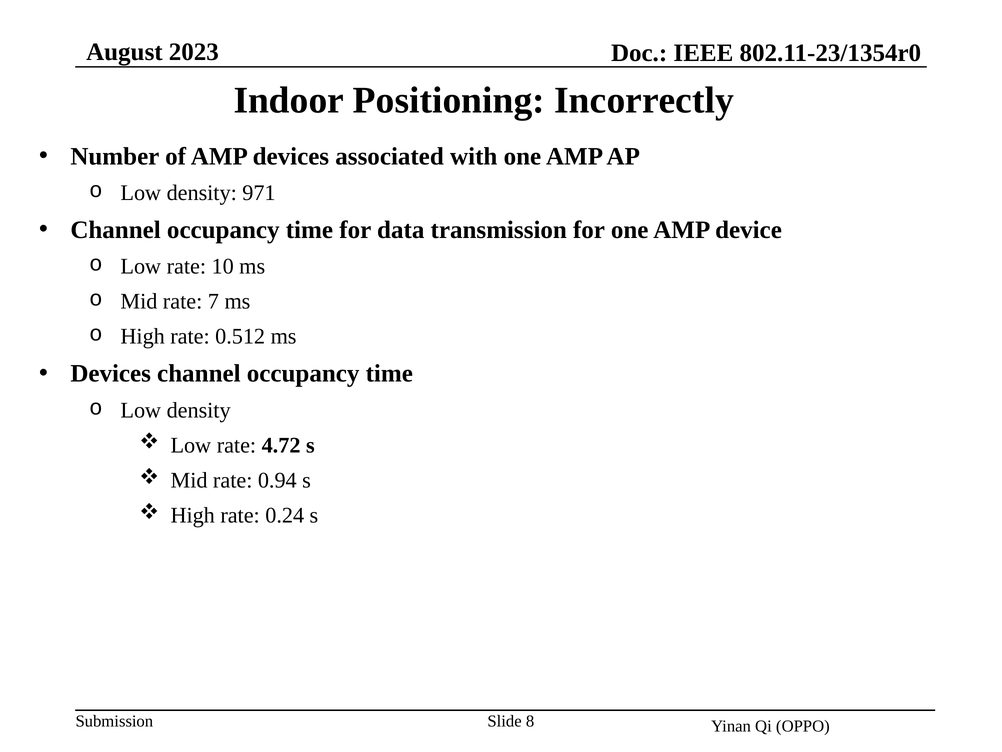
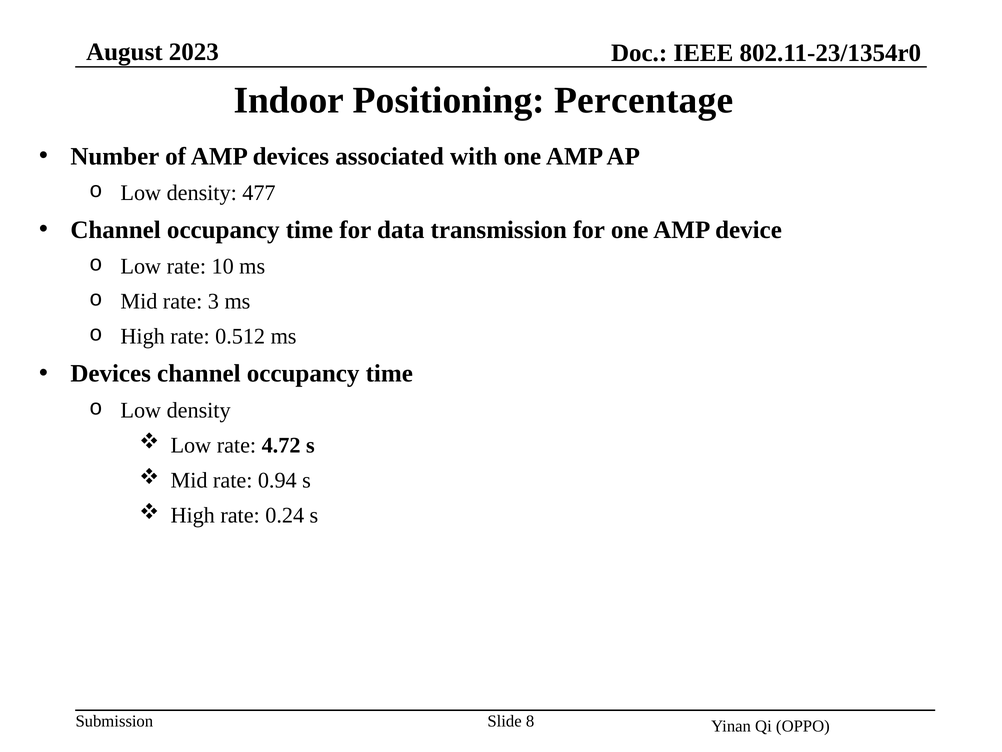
Incorrectly: Incorrectly -> Percentage (644, 100)
971: 971 -> 477 (259, 193)
7: 7 -> 3 (213, 301)
